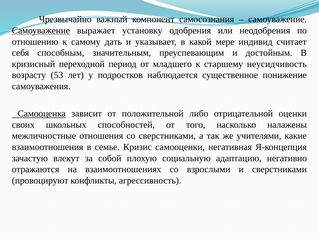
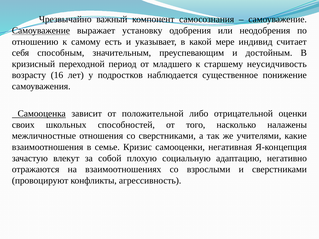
дать: дать -> есть (113, 42)
53: 53 -> 16 (57, 75)
